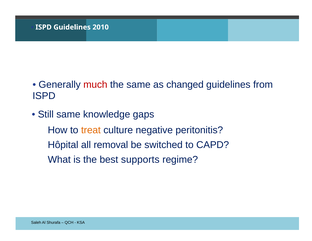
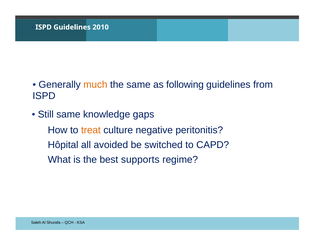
much colour: red -> orange (95, 85)
changed: changed -> following (185, 85)
removal: removal -> avoided (111, 145)
